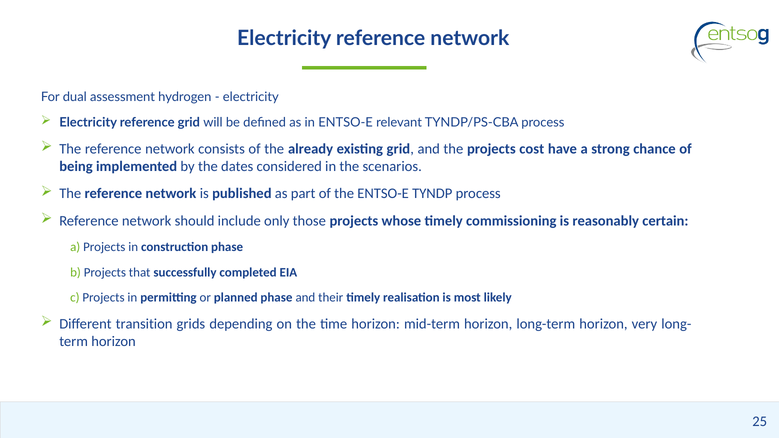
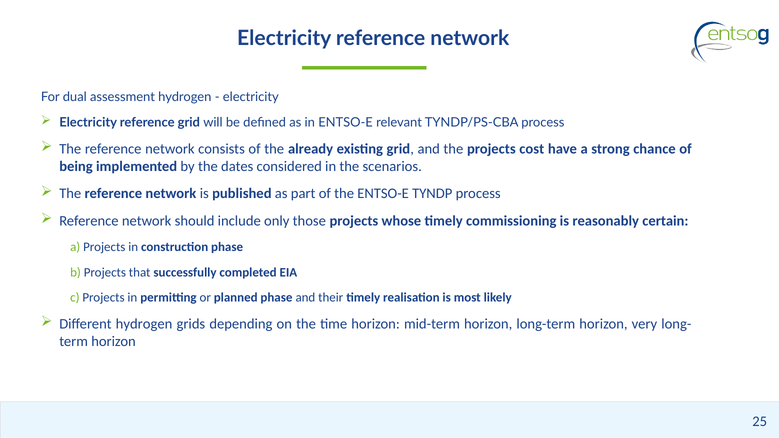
Different transition: transition -> hydrogen (144, 324)
